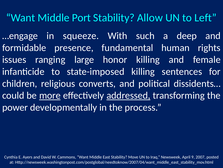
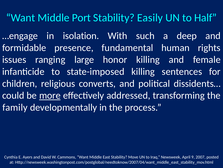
Allow: Allow -> Easily (150, 18)
Left: Left -> Half (206, 18)
squeeze: squeeze -> isolation (81, 36)
addressed underline: present -> none (128, 95)
power: power -> family (15, 107)
